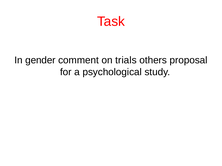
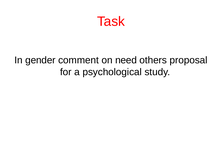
trials: trials -> need (126, 60)
